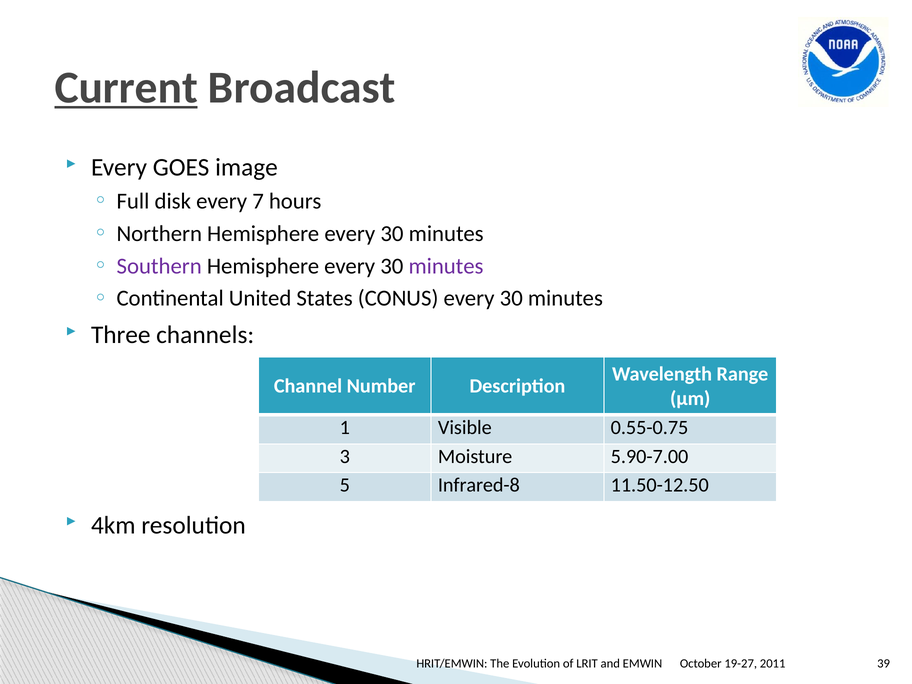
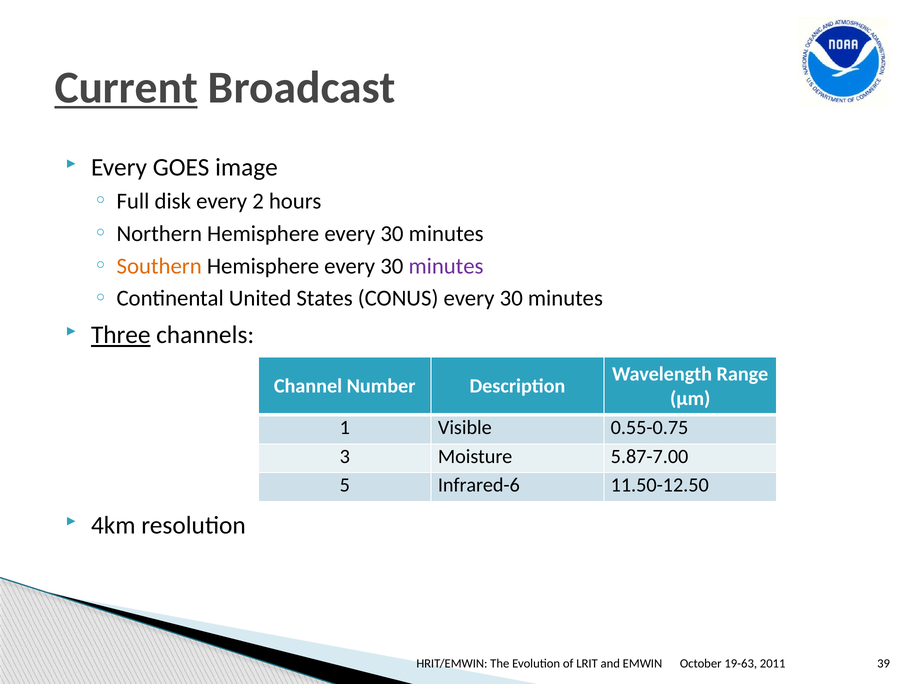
7: 7 -> 2 (258, 201)
Southern colour: purple -> orange (159, 266)
Three underline: none -> present (121, 335)
5.90-7.00: 5.90-7.00 -> 5.87-7.00 (650, 456)
Infrared-8: Infrared-8 -> Infrared-6 (479, 485)
19-27: 19-27 -> 19-63 (741, 664)
